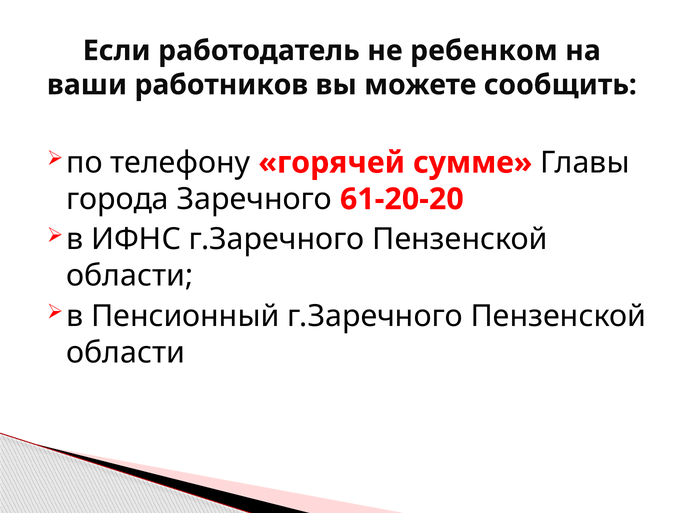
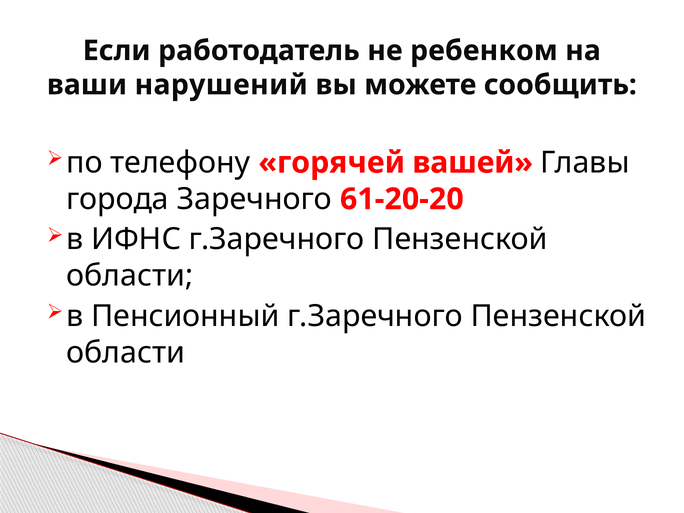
работников: работников -> нарушений (221, 85)
сумме: сумме -> вашей (473, 163)
